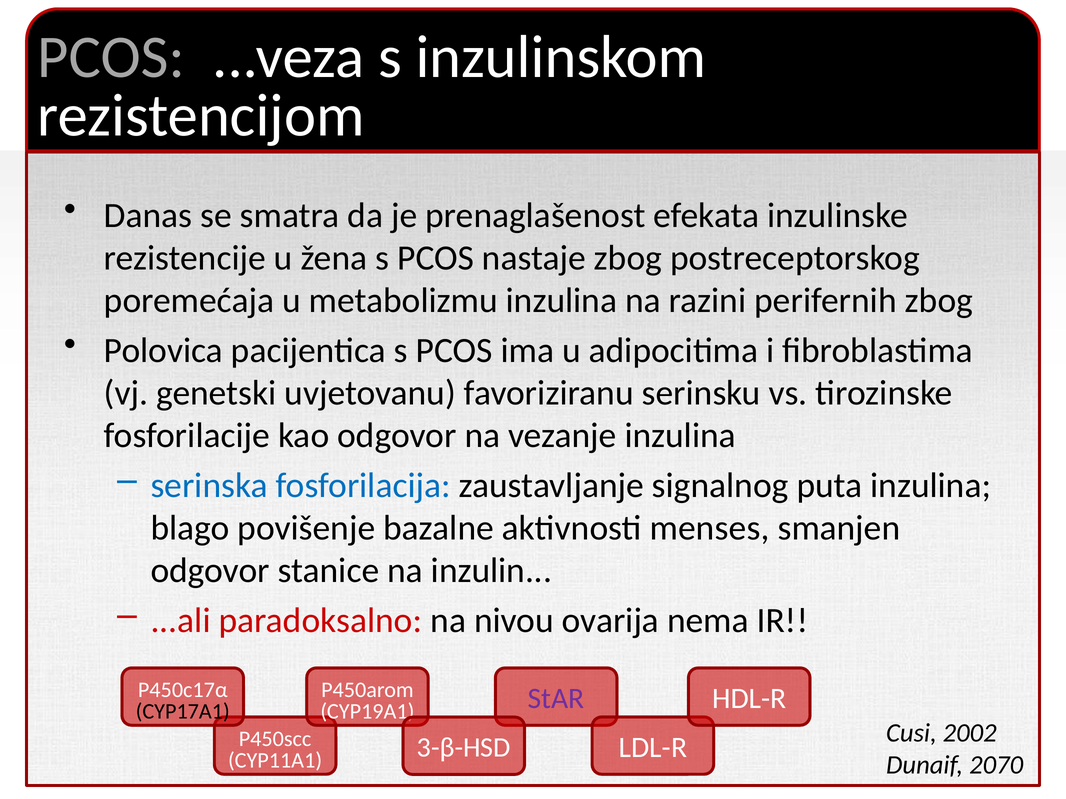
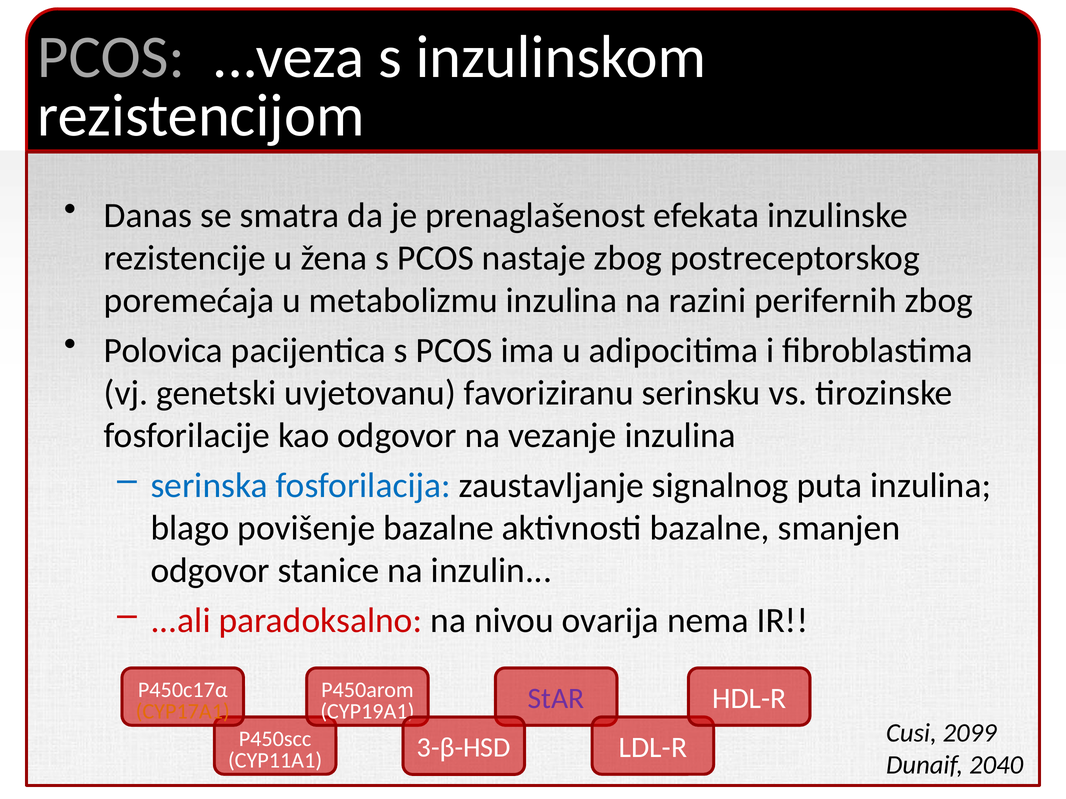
aktivnosti menses: menses -> bazalne (710, 528)
CYP17A1 colour: black -> orange (183, 712)
2002: 2002 -> 2099 (970, 733)
2070: 2070 -> 2040 (996, 765)
